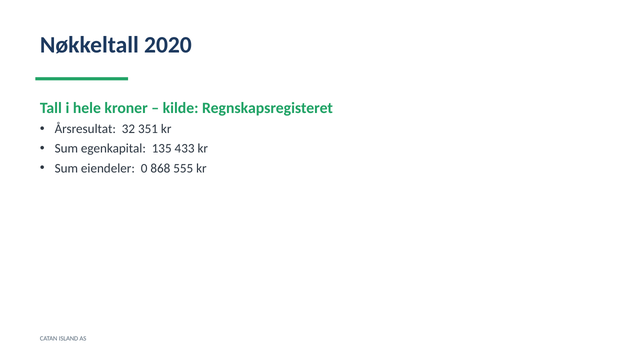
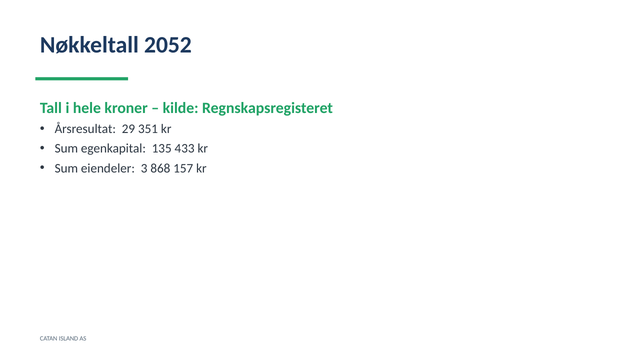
2020: 2020 -> 2052 (168, 45)
32: 32 -> 29 (128, 129)
0: 0 -> 3 (144, 168)
555: 555 -> 157 (183, 168)
